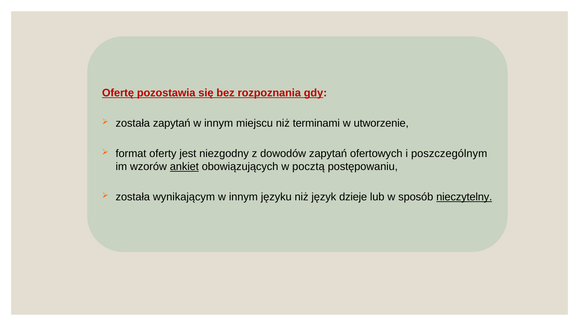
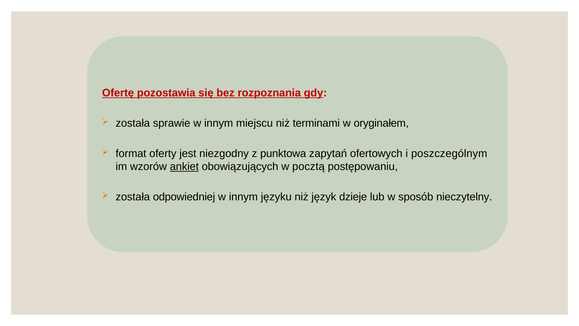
została zapytań: zapytań -> sprawie (172, 123)
utworzenie: utworzenie -> oryginałem (381, 123)
dowodów: dowodów -> punktowa (283, 153)
wynikającym: wynikającym -> odpowiedniej (184, 197)
nieczytelny underline: present -> none (464, 197)
